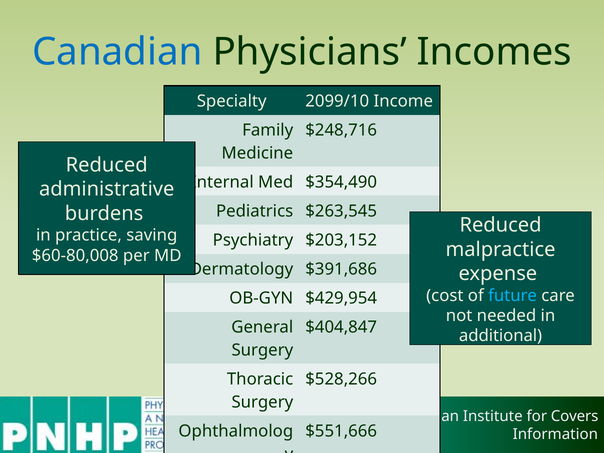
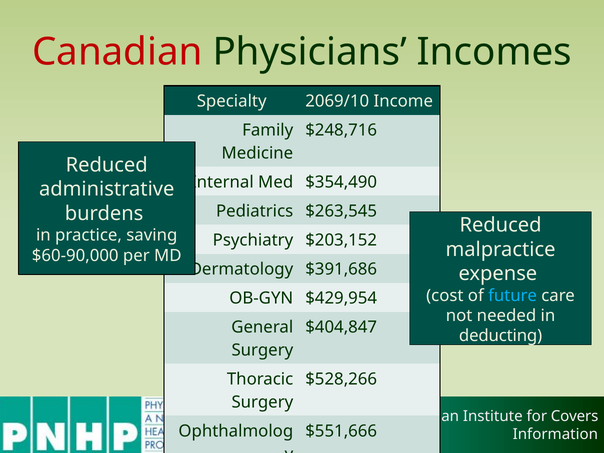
Canadian colour: blue -> red (117, 52)
2099/10: 2099/10 -> 2069/10 (337, 101)
$60-80,008: $60-80,008 -> $60-90,000 (75, 256)
additional: additional -> deducting (501, 336)
